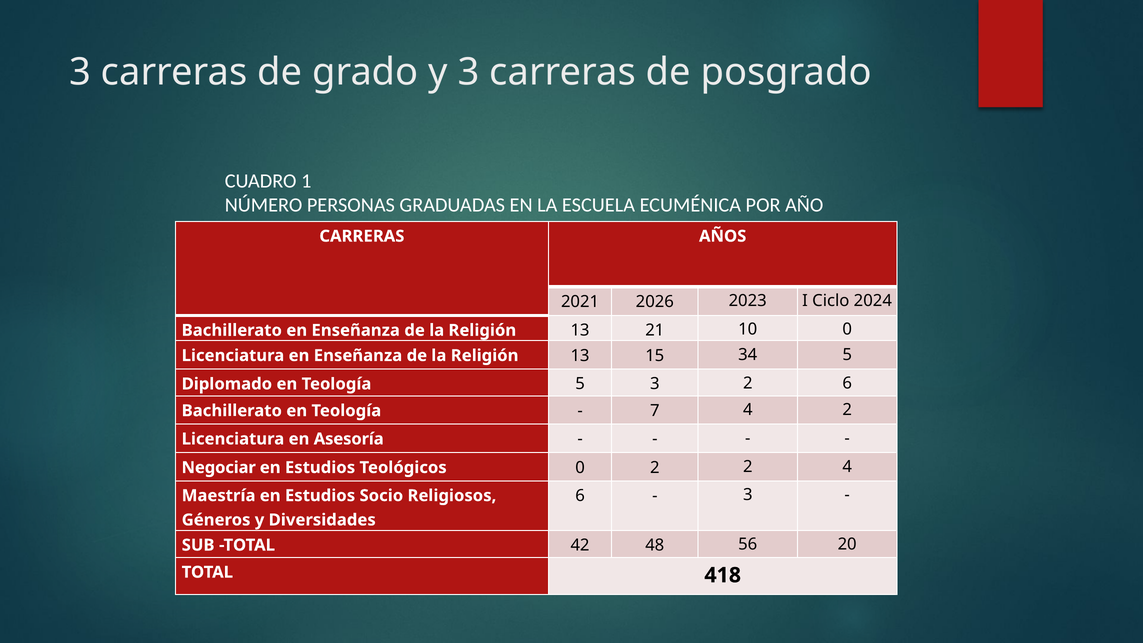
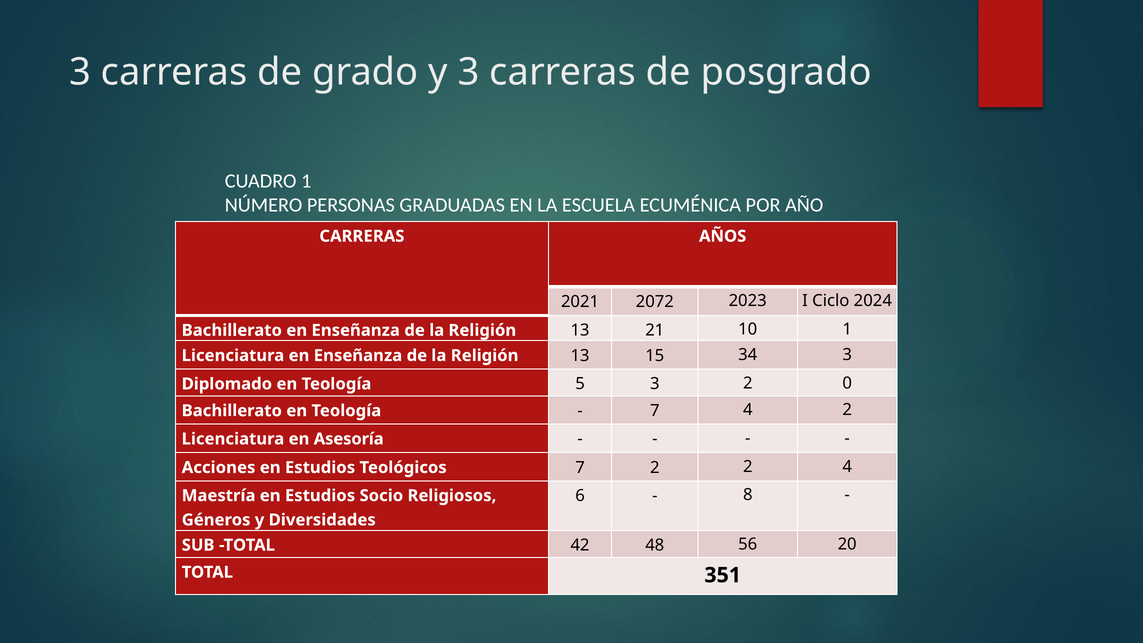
2026: 2026 -> 2072 (655, 302)
10 0: 0 -> 1 (847, 329)
34 5: 5 -> 3 (847, 355)
2 6: 6 -> 0 (847, 383)
Negociar: Negociar -> Acciones (219, 468)
Teológicos 0: 0 -> 7 (580, 468)
3: 3 -> 8 (748, 495)
418: 418 -> 351 (723, 575)
